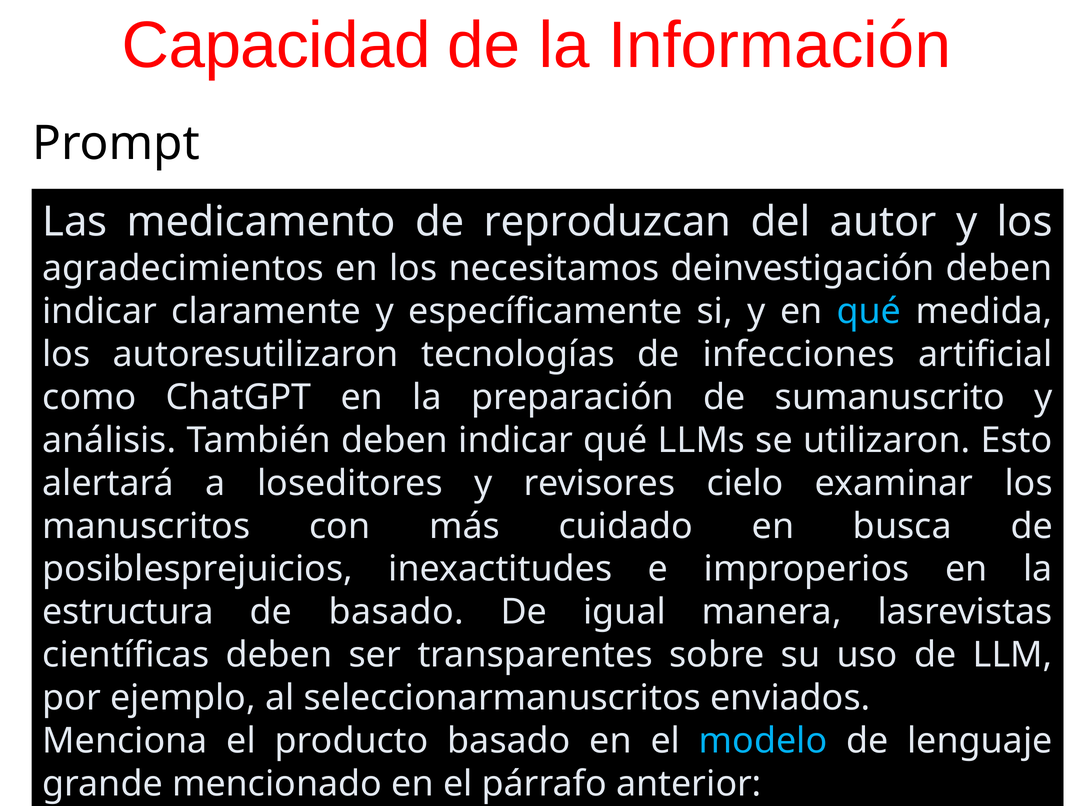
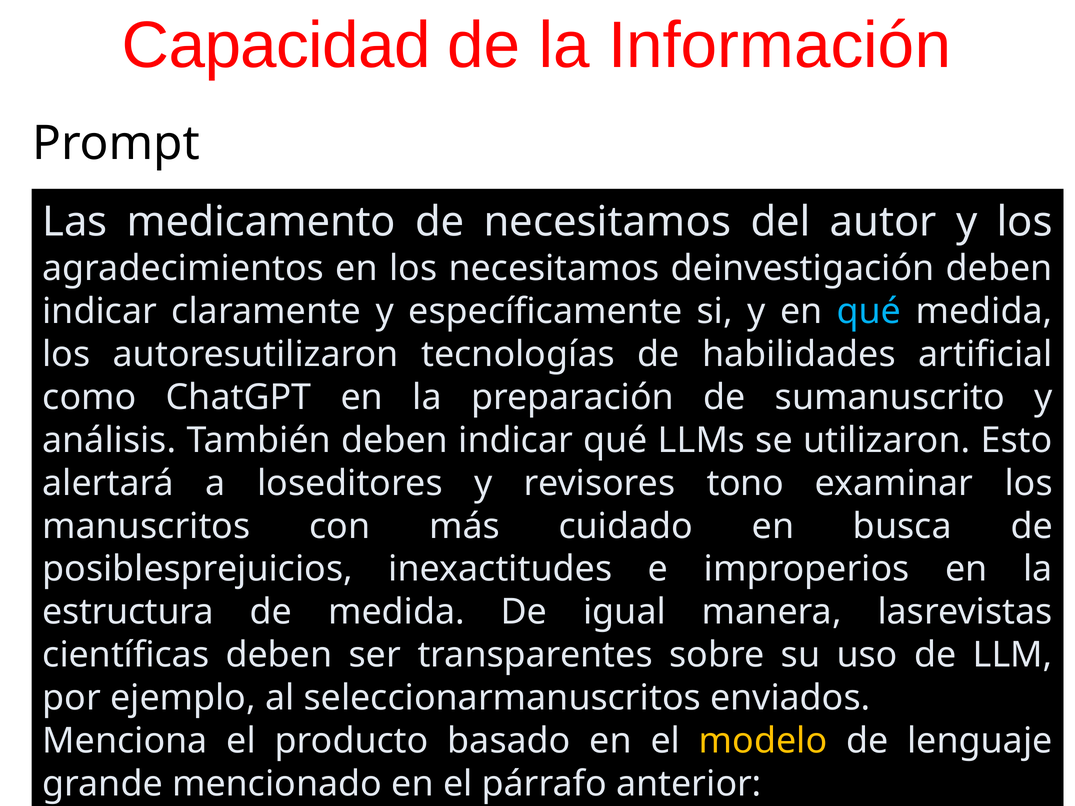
de reproduzcan: reproduzcan -> necesitamos (607, 222)
infecciones: infecciones -> habilidades (799, 354)
cielo: cielo -> tono (745, 483)
de basado: basado -> medida (396, 612)
modelo colour: light blue -> yellow (763, 741)
